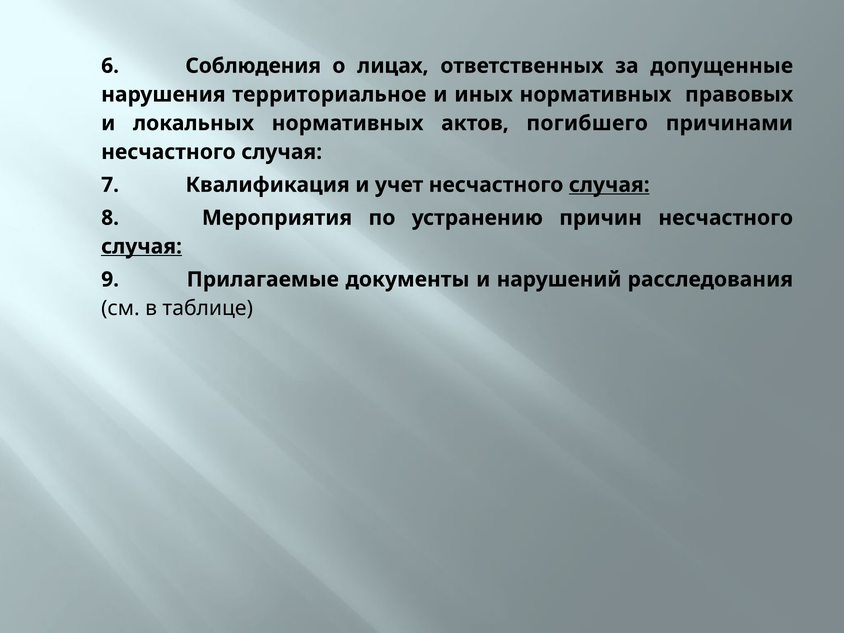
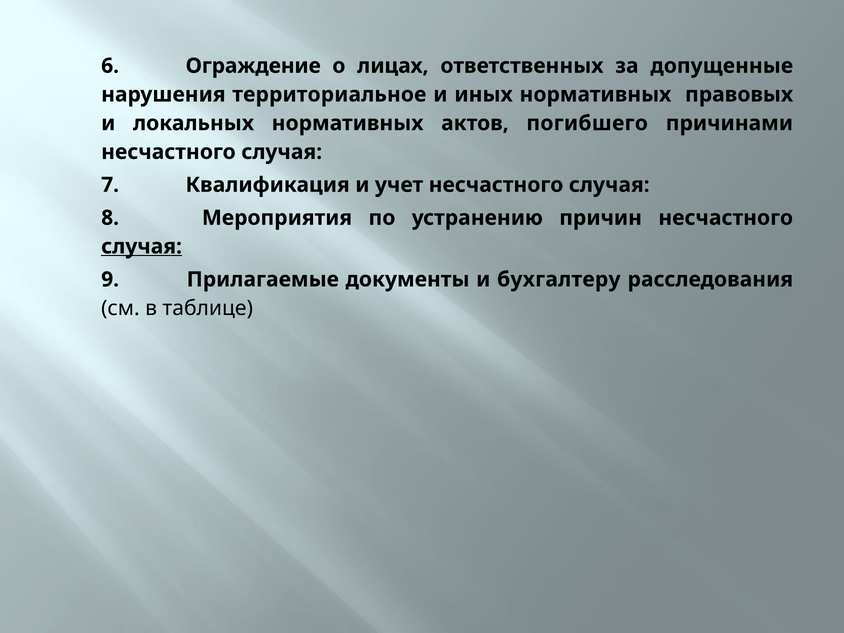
Соблюдения: Соблюдения -> Ограждение (253, 66)
случая underline: present -> none (609, 185)
нарушений: нарушений -> бухгалтеру (559, 279)
